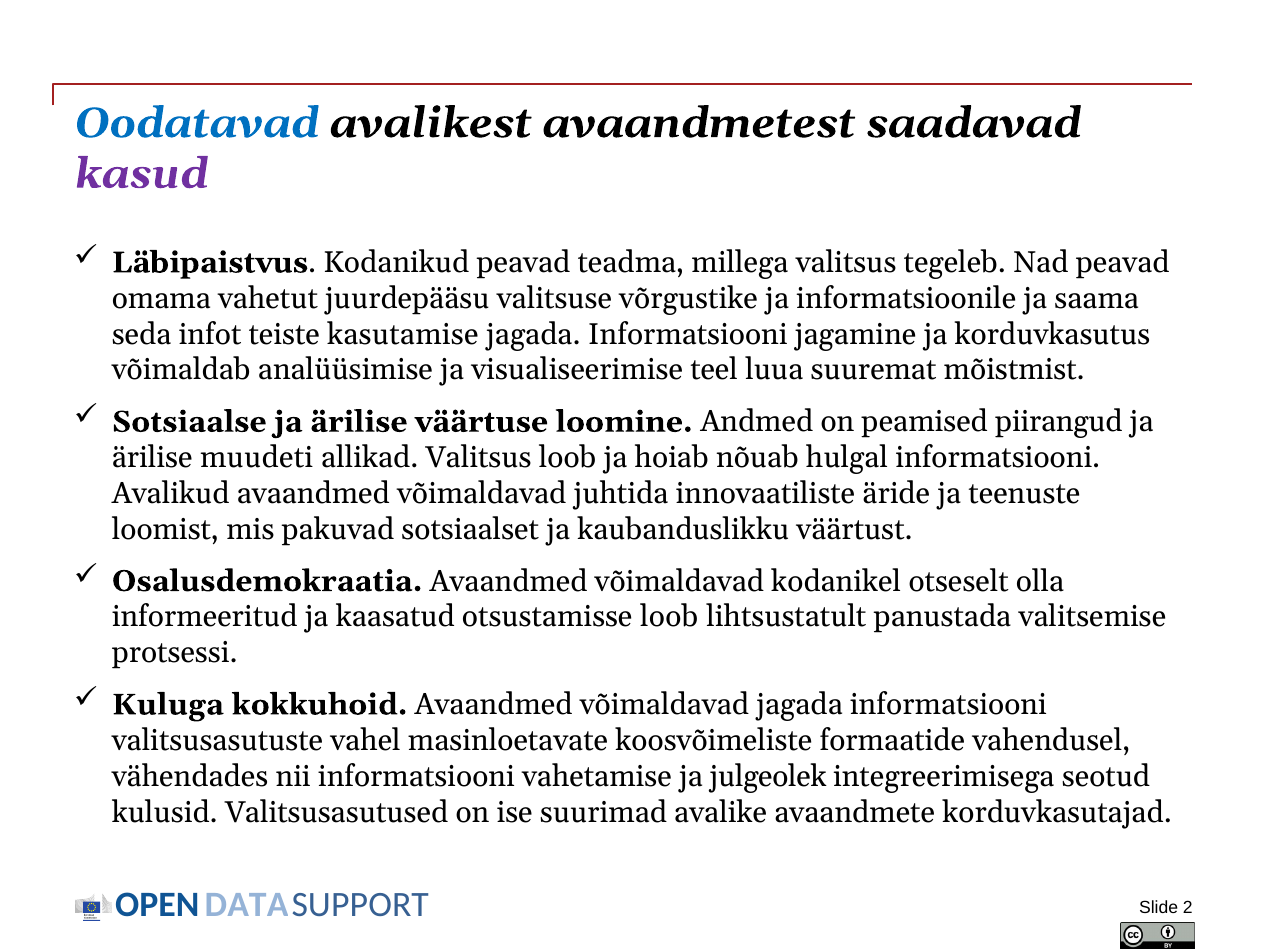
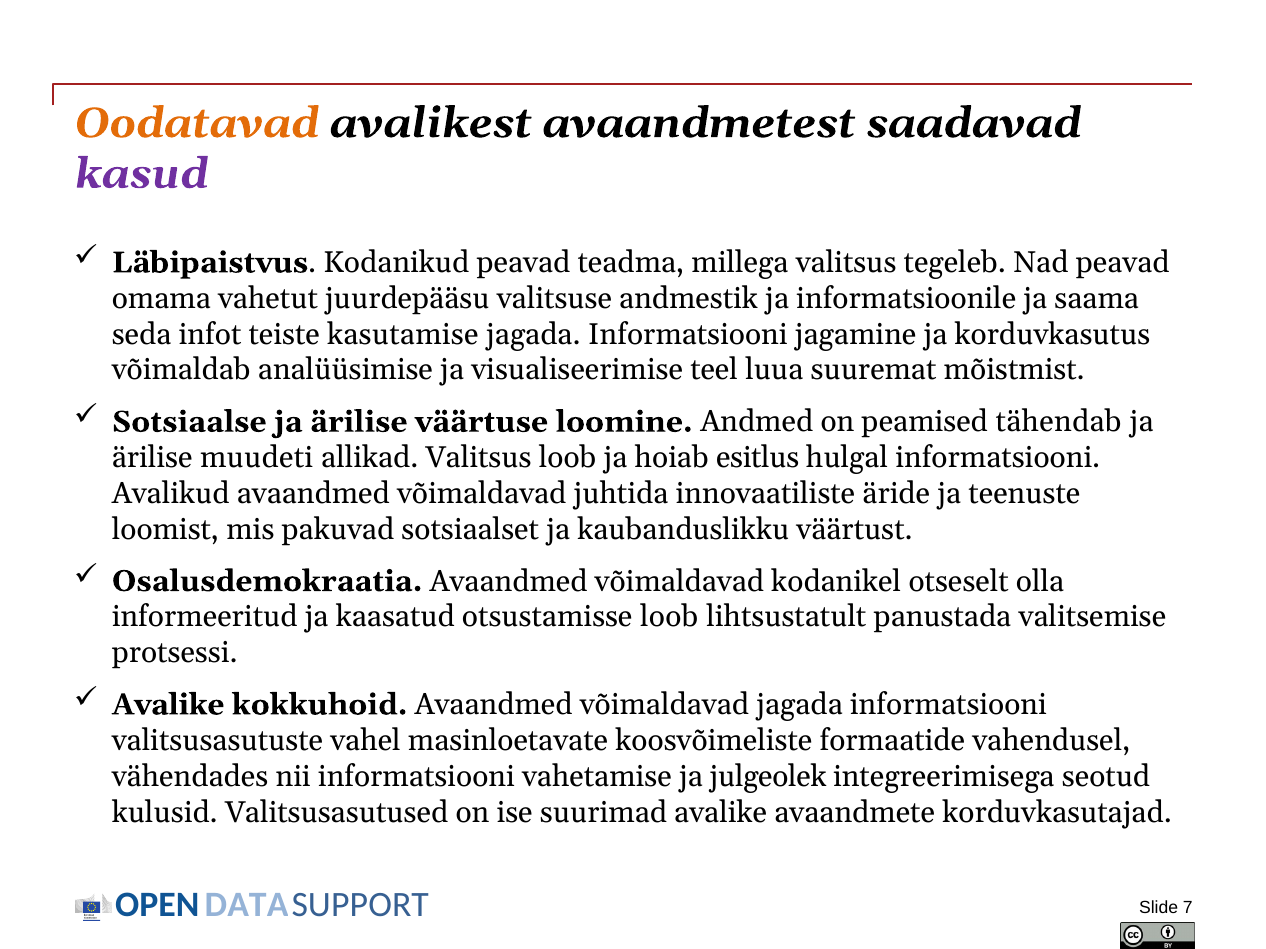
Oodatavad colour: blue -> orange (197, 123)
võrgustike: võrgustike -> andmestik (689, 299)
piirangud: piirangud -> tähendab (1059, 422)
nõuab: nõuab -> esitlus (758, 458)
Kuluga: Kuluga -> Avalike (168, 705)
2: 2 -> 7 (1188, 909)
